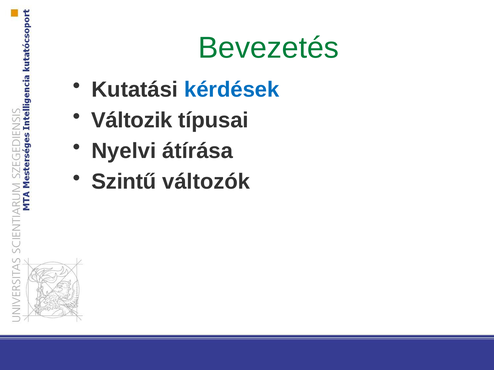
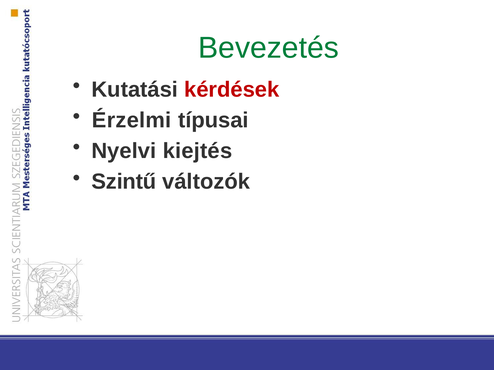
kérdések colour: blue -> red (232, 90)
Változik: Változik -> Érzelmi (132, 120)
átírása: átírása -> kiejtés (197, 151)
